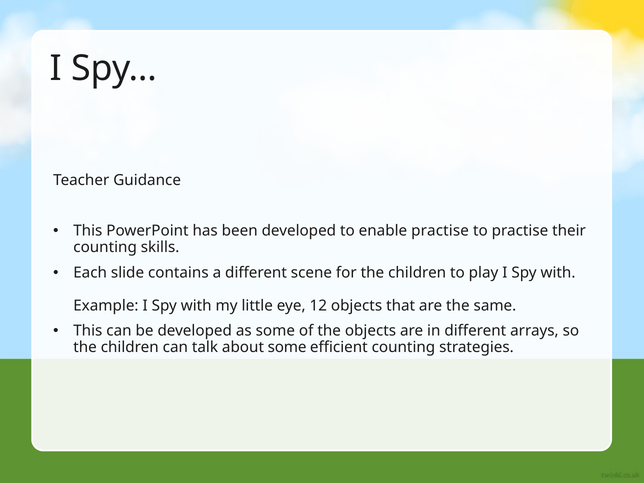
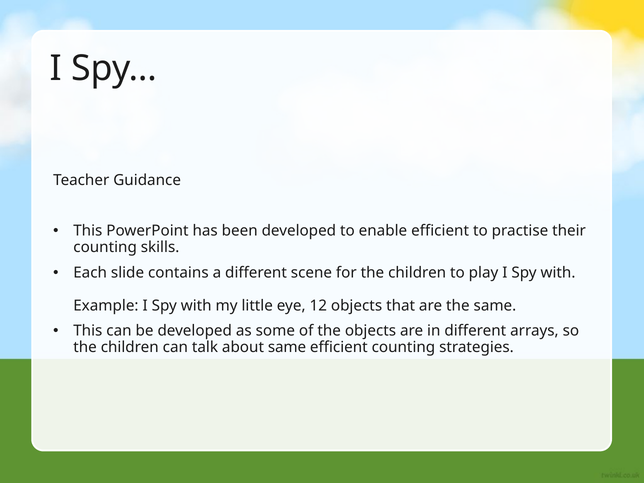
enable practise: practise -> efficient (440, 231)
about some: some -> same (287, 347)
